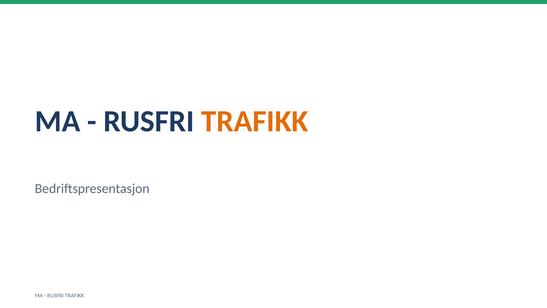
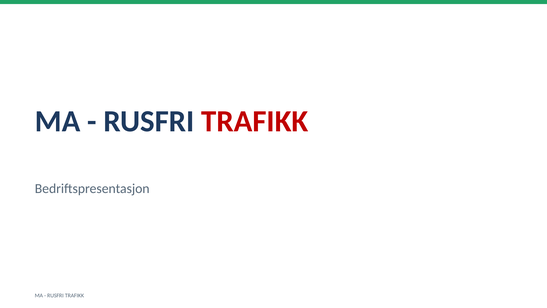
TRAFIKK colour: orange -> red (255, 121)
